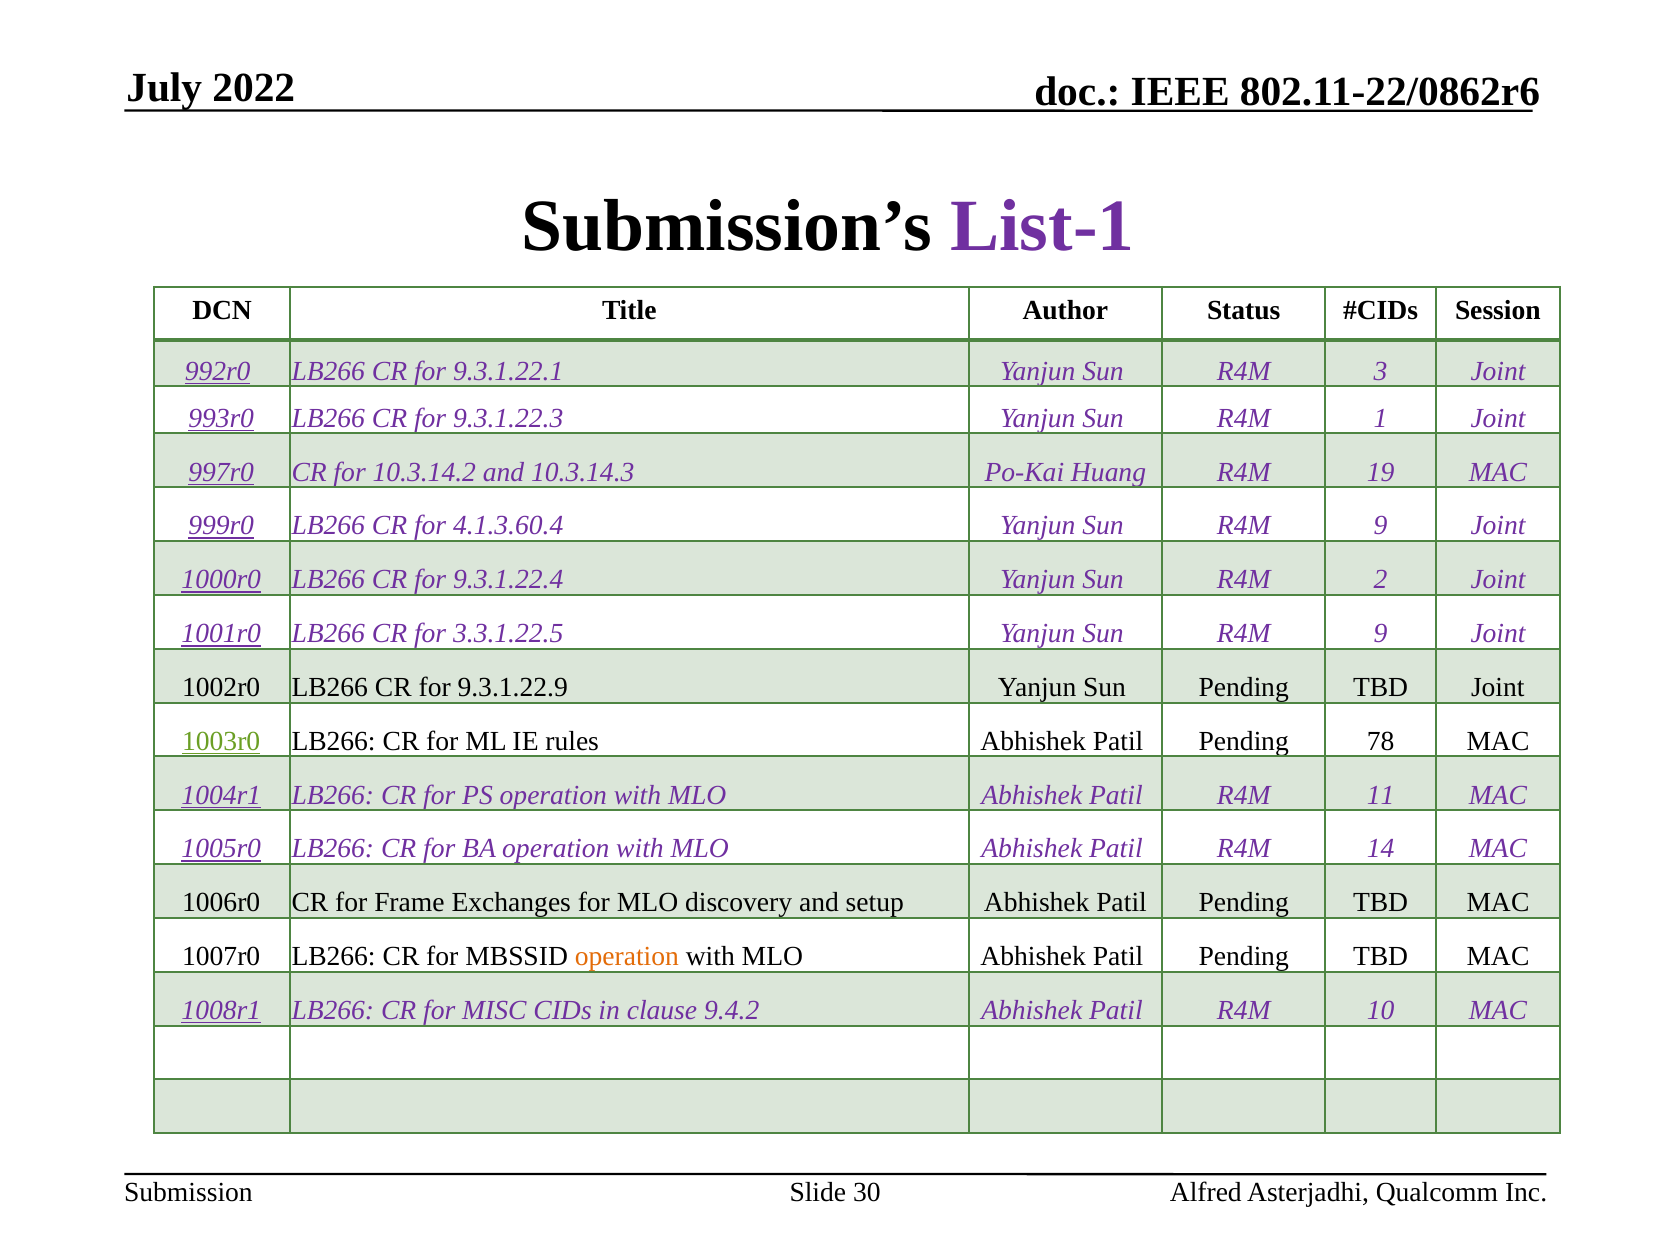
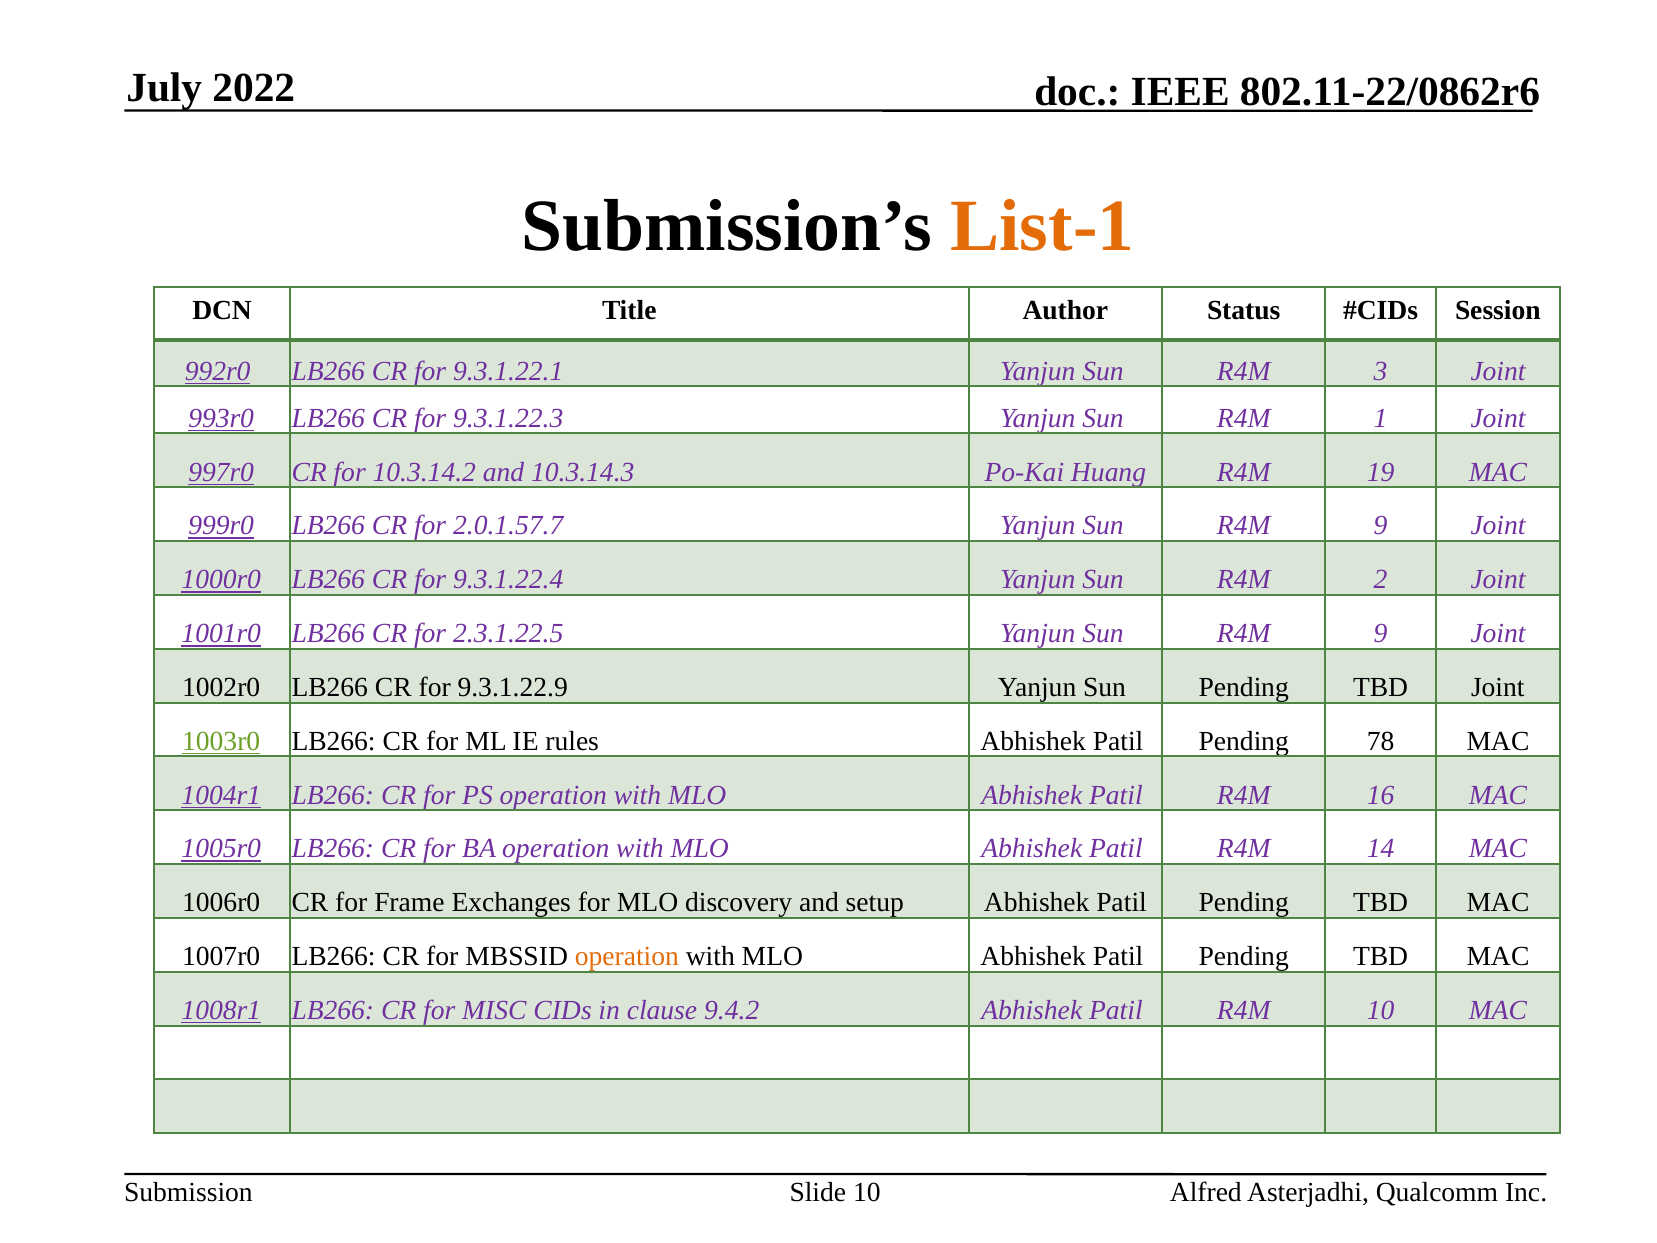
List-1 colour: purple -> orange (1043, 226)
4.1.3.60.4: 4.1.3.60.4 -> 2.0.1.57.7 (508, 526)
3.3.1.22.5: 3.3.1.22.5 -> 2.3.1.22.5 (508, 633)
11: 11 -> 16 (1381, 795)
Slide 30: 30 -> 10 (867, 1192)
